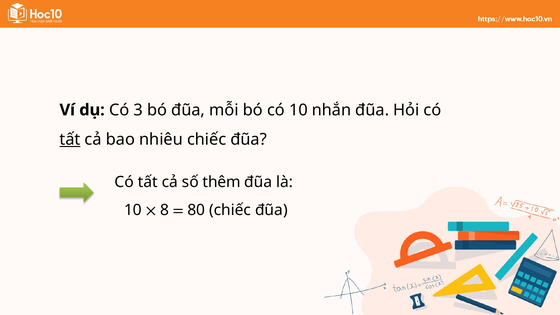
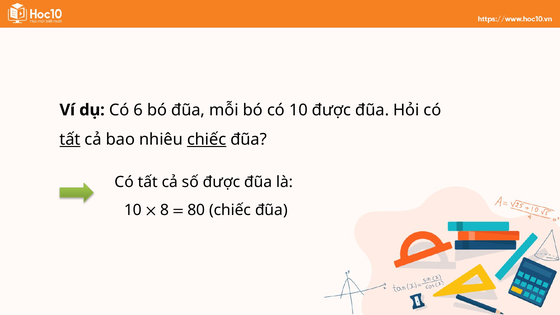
3: 3 -> 6 (138, 110)
10 nhắn: nhắn -> được (332, 110)
chiếc underline: none -> present (207, 139)
số thêm: thêm -> được (222, 182)
